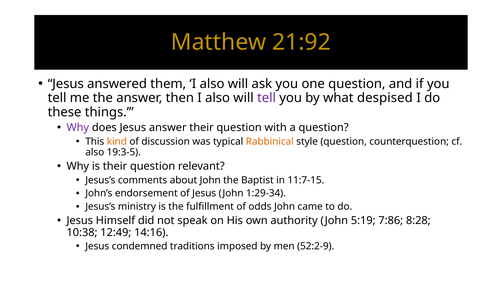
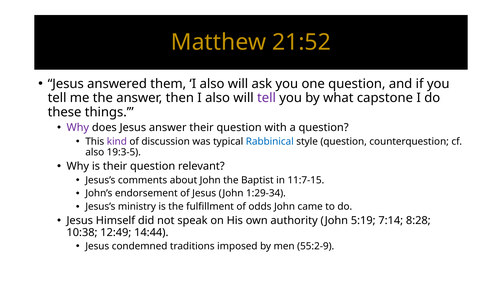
21:92: 21:92 -> 21:52 (301, 42)
despised: despised -> capstone (385, 98)
kind colour: orange -> purple (117, 142)
Rabbinical colour: orange -> blue (270, 142)
7:86: 7:86 -> 7:14 (391, 221)
14:16: 14:16 -> 14:44 (151, 233)
52:2-9: 52:2-9 -> 55:2-9 (316, 247)
